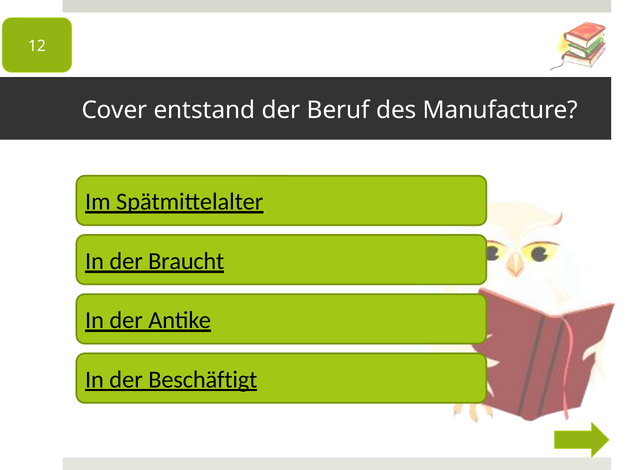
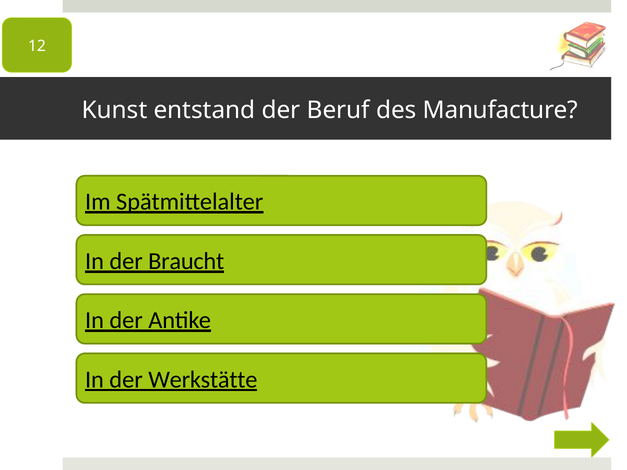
Cover: Cover -> Kunst (114, 110)
Beschäftigt: Beschäftigt -> Werkstätte (203, 380)
